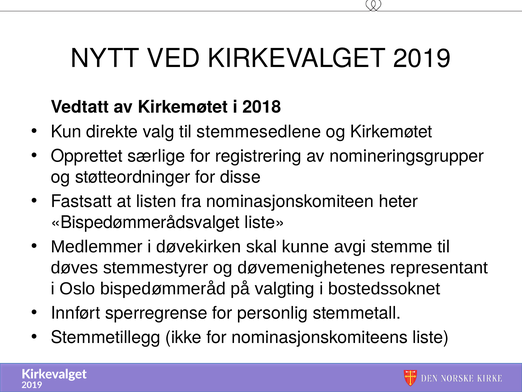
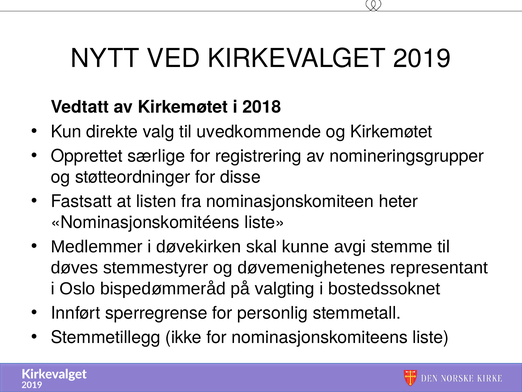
stemmesedlene: stemmesedlene -> uvedkommende (259, 132)
Bispedømmerådsvalget: Bispedømmerådsvalget -> Nominasjonskomitéens (145, 222)
